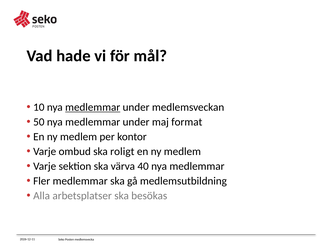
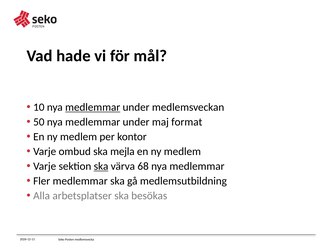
roligt: roligt -> mejla (122, 151)
ska underline: none -> present (101, 166)
40: 40 -> 68 (143, 166)
